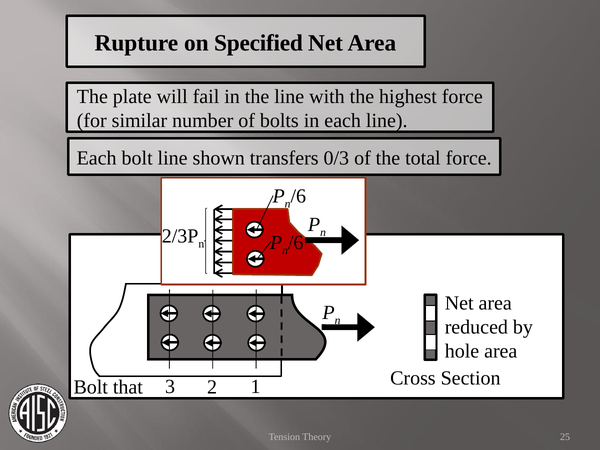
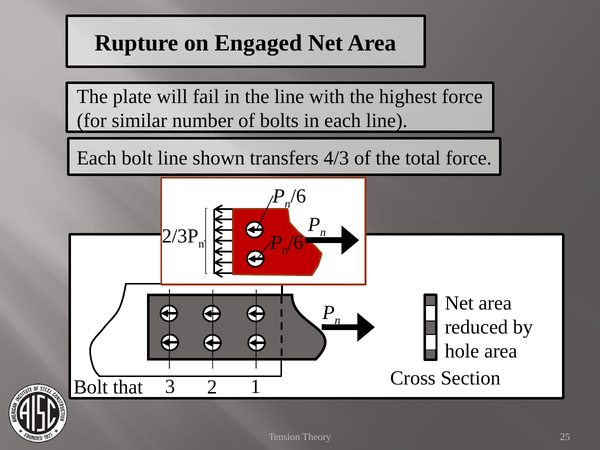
Specified: Specified -> Engaged (258, 43)
0/3: 0/3 -> 4/3 (336, 158)
